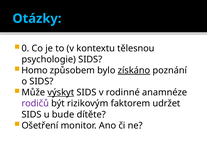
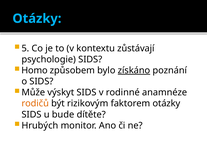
0: 0 -> 5 (25, 48)
tělesnou: tělesnou -> zůstávají (136, 48)
výskyt underline: present -> none (61, 93)
rodičů colour: purple -> orange (35, 104)
faktorem udržet: udržet -> otázky (166, 104)
Ošetření: Ošetření -> Hrubých (40, 126)
